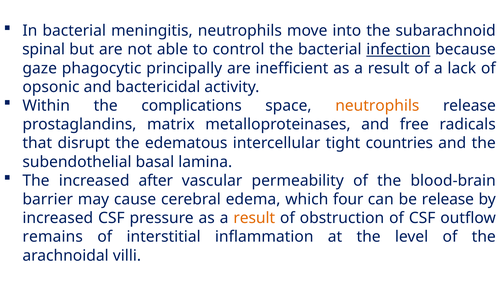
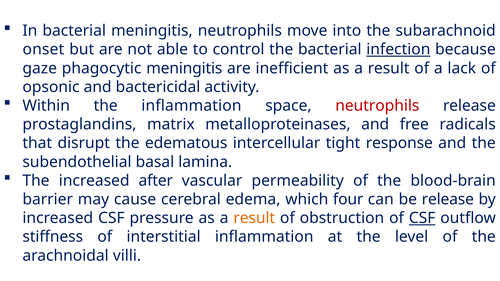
spinal: spinal -> onset (43, 50)
phagocytic principally: principally -> meningitis (184, 68)
the complications: complications -> inflammation (191, 106)
neutrophils colour: orange -> red (377, 106)
countries: countries -> response (399, 143)
CSF underline: none -> present (422, 218)
remains: remains -> stiffness (53, 237)
